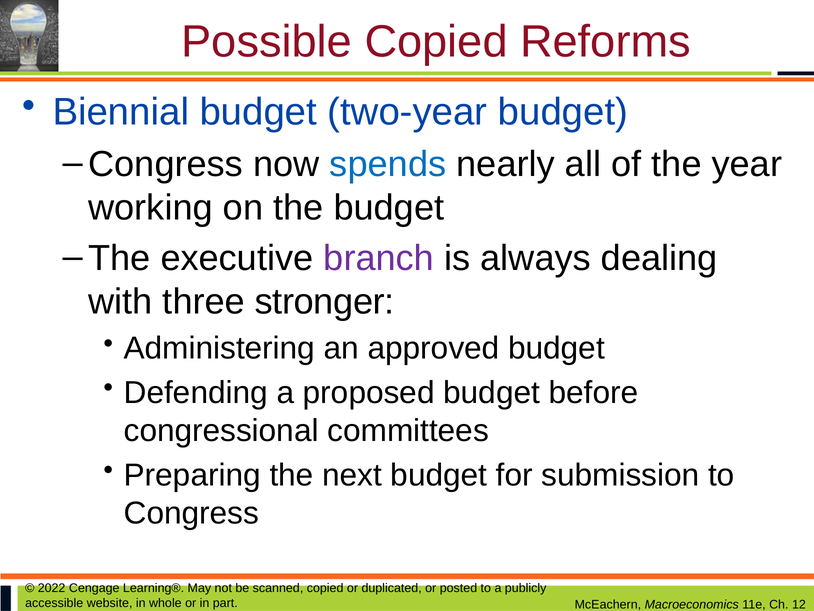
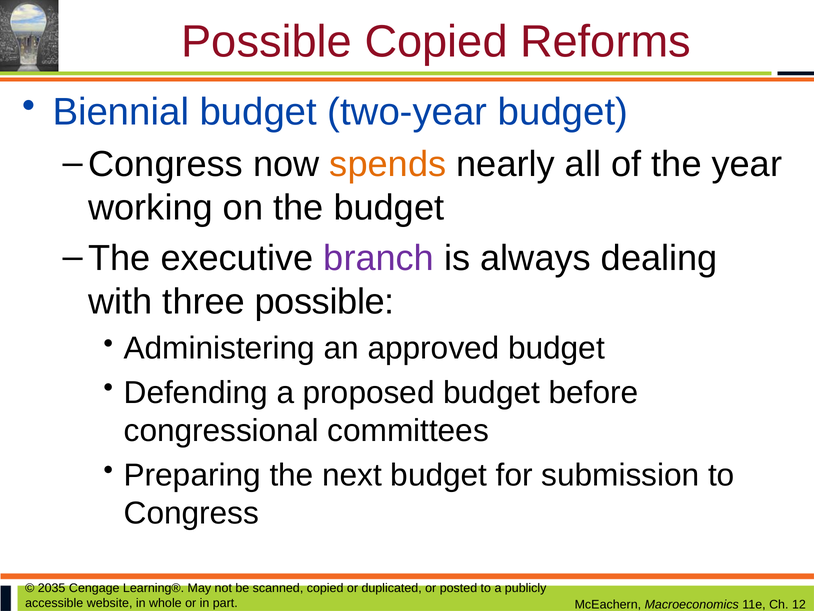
spends colour: blue -> orange (388, 164)
three stronger: stronger -> possible (325, 301)
2022: 2022 -> 2035 (52, 588)
